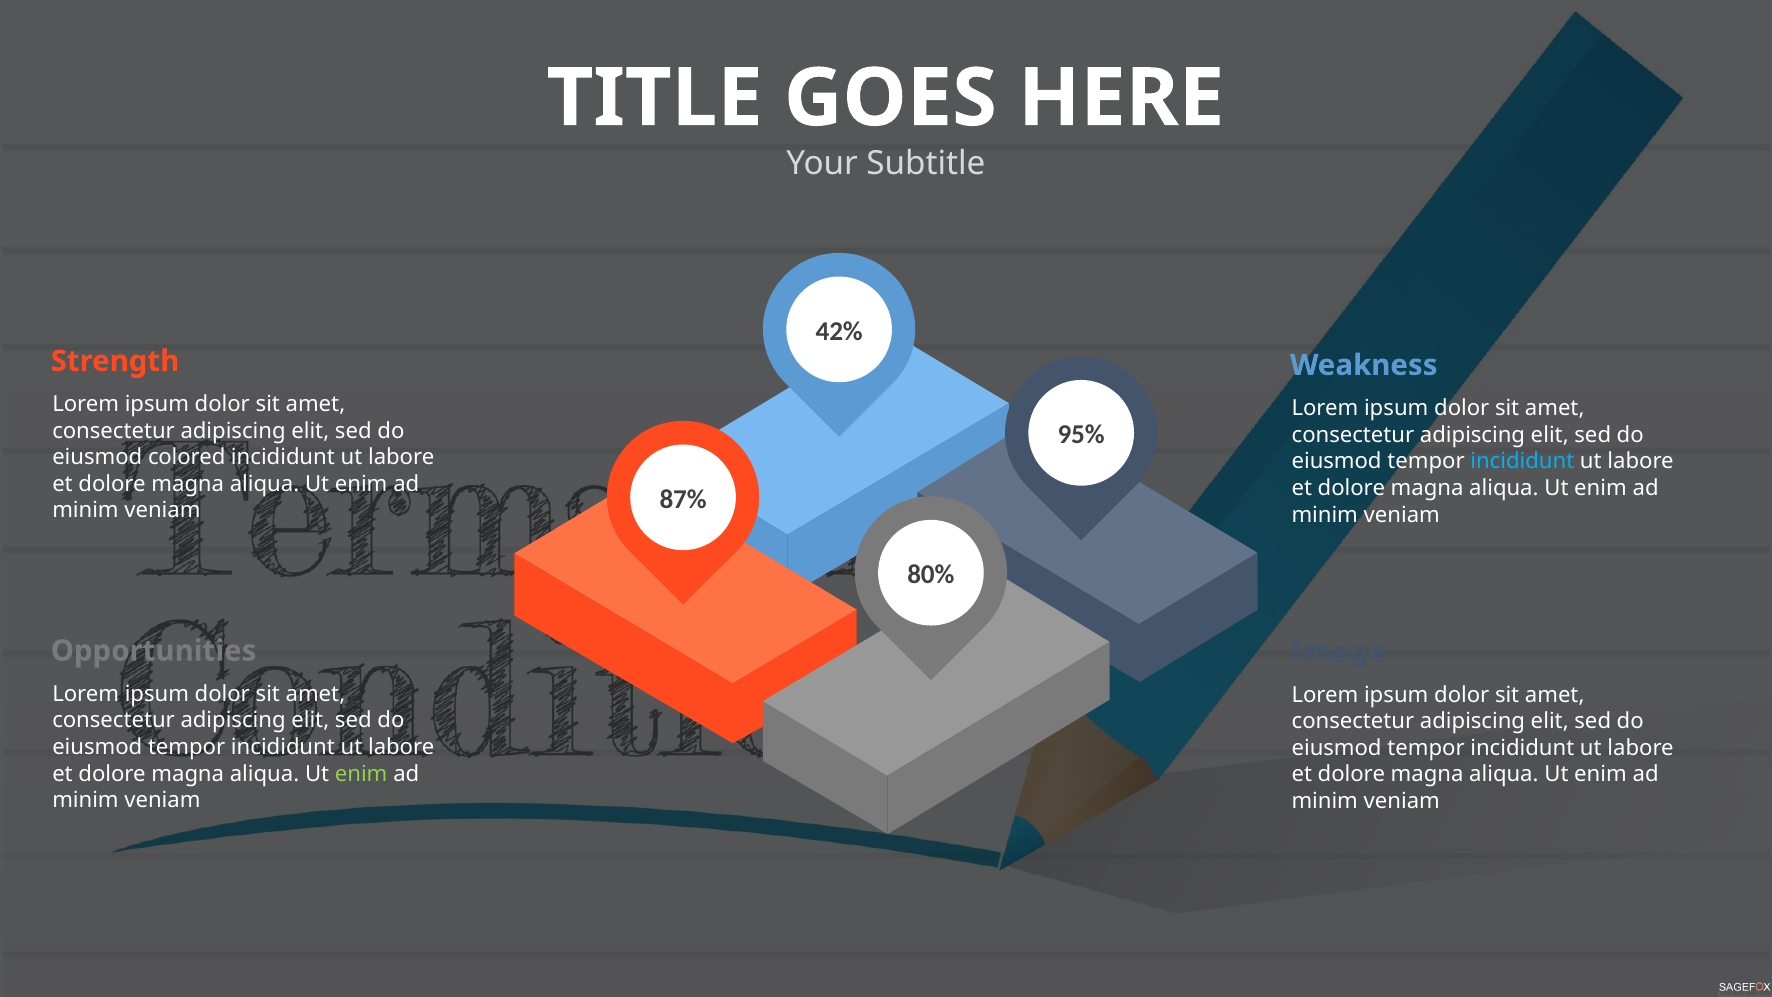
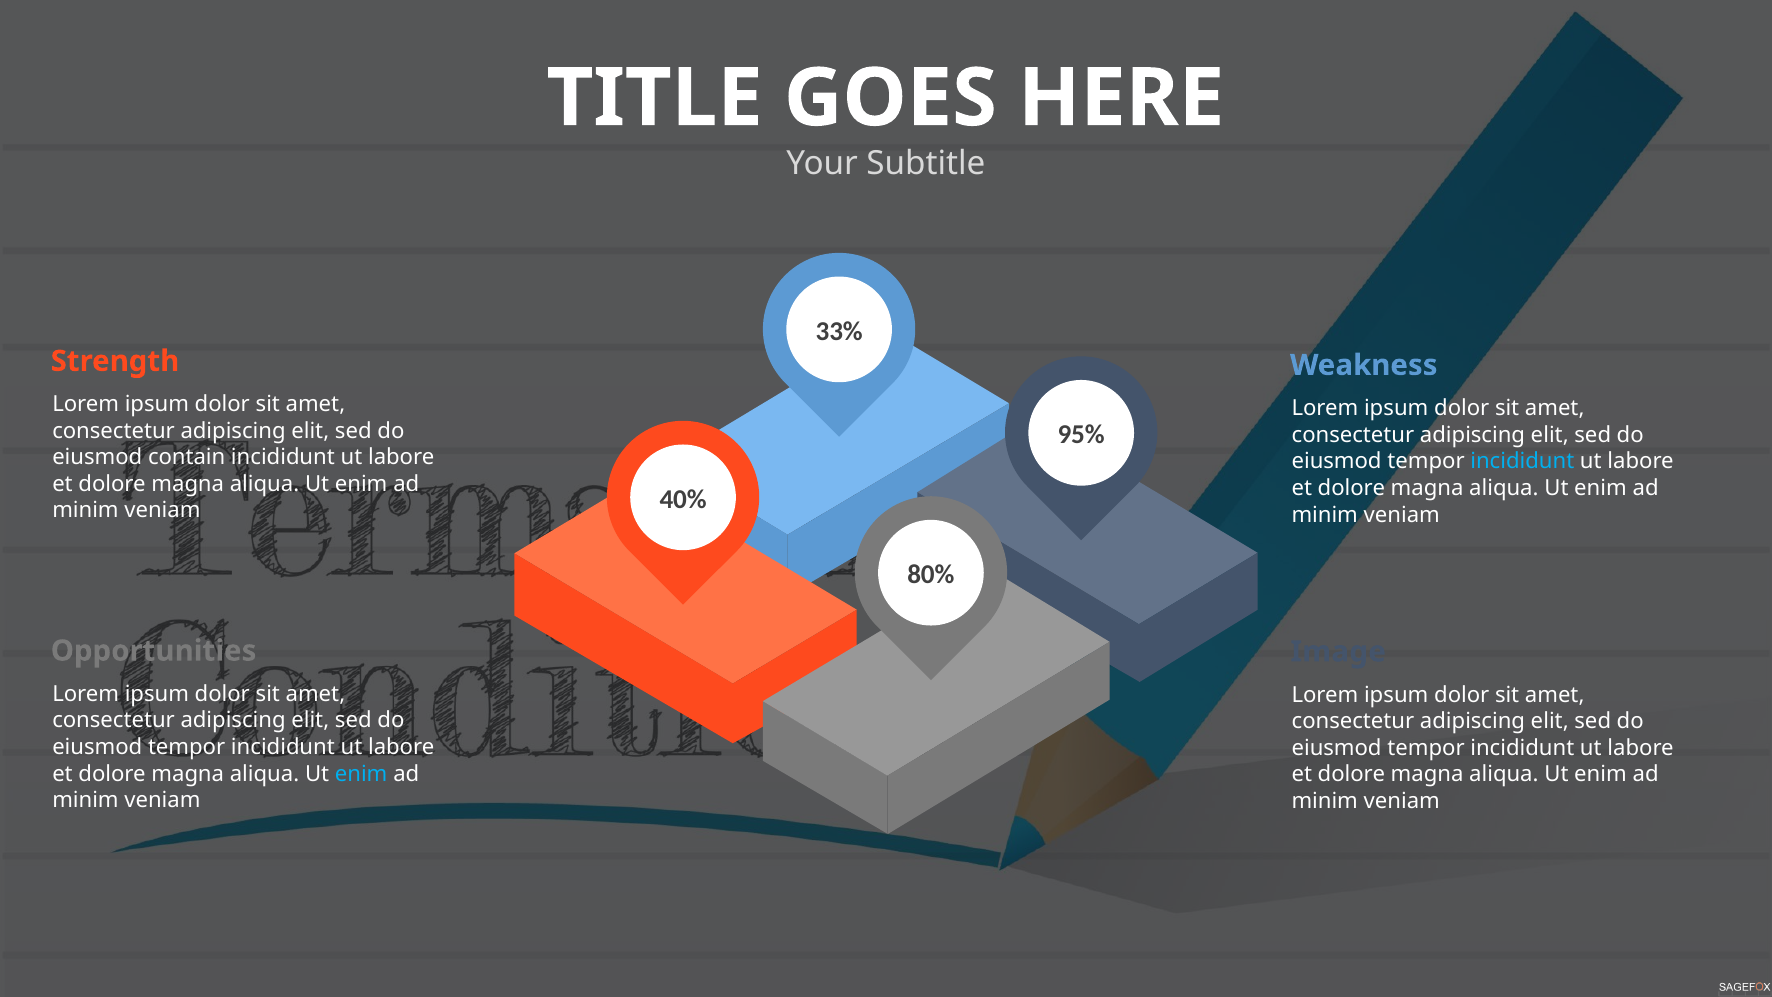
42%: 42% -> 33% (839, 331)
colored: colored -> contain (187, 457)
87%: 87% -> 40% (683, 499)
enim colour: light green -> light blue (361, 774)
